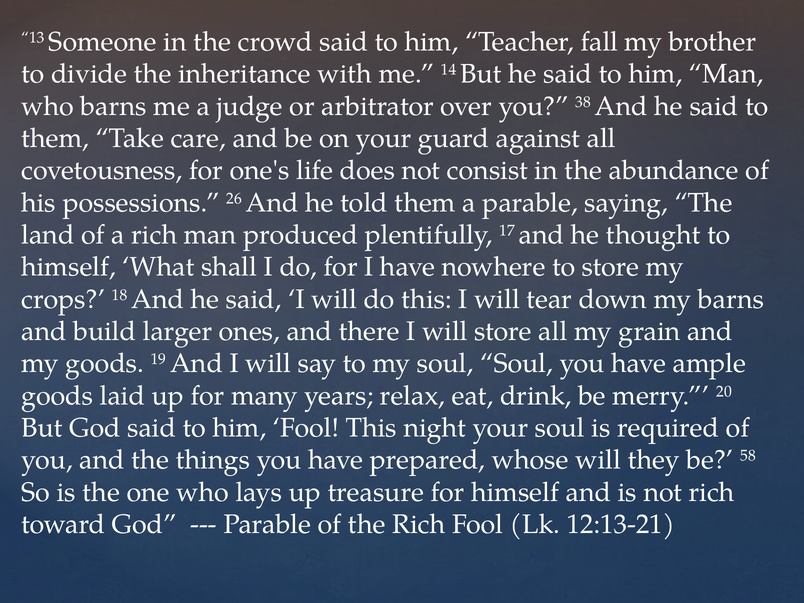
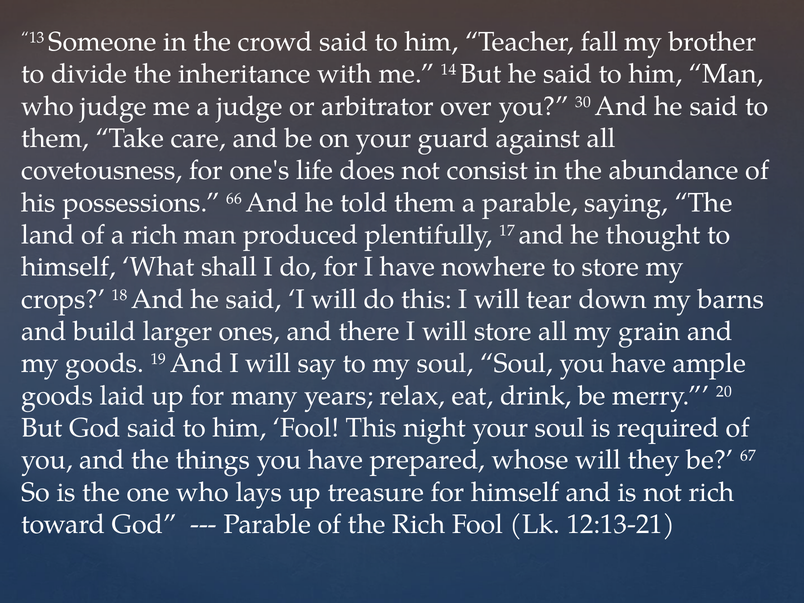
who barns: barns -> judge (114, 106)
38: 38 -> 30 (583, 102)
26: 26 -> 66 (234, 198)
58: 58 -> 67 (748, 456)
